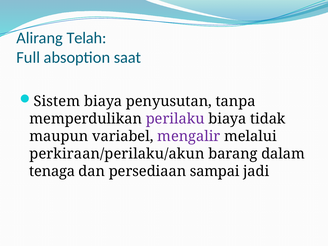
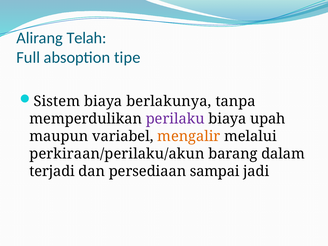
saat: saat -> tipe (127, 58)
penyusutan: penyusutan -> berlakunya (169, 101)
tidak: tidak -> upah (268, 119)
mengalir colour: purple -> orange (189, 136)
tenaga: tenaga -> terjadi (52, 171)
